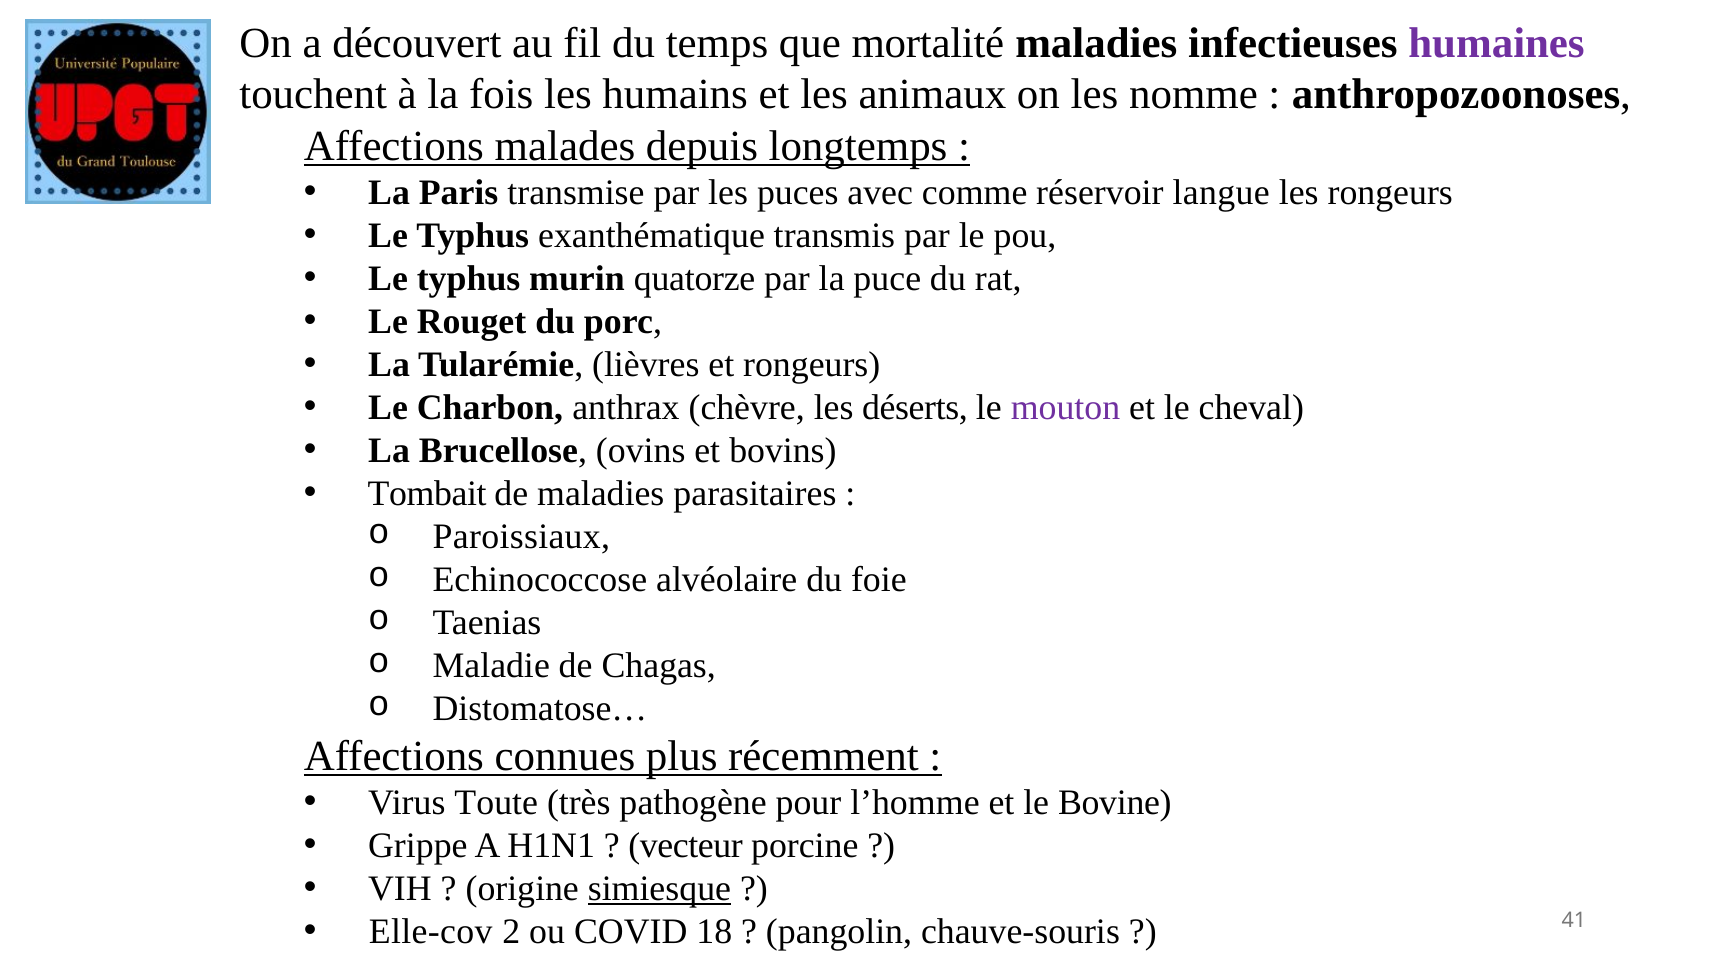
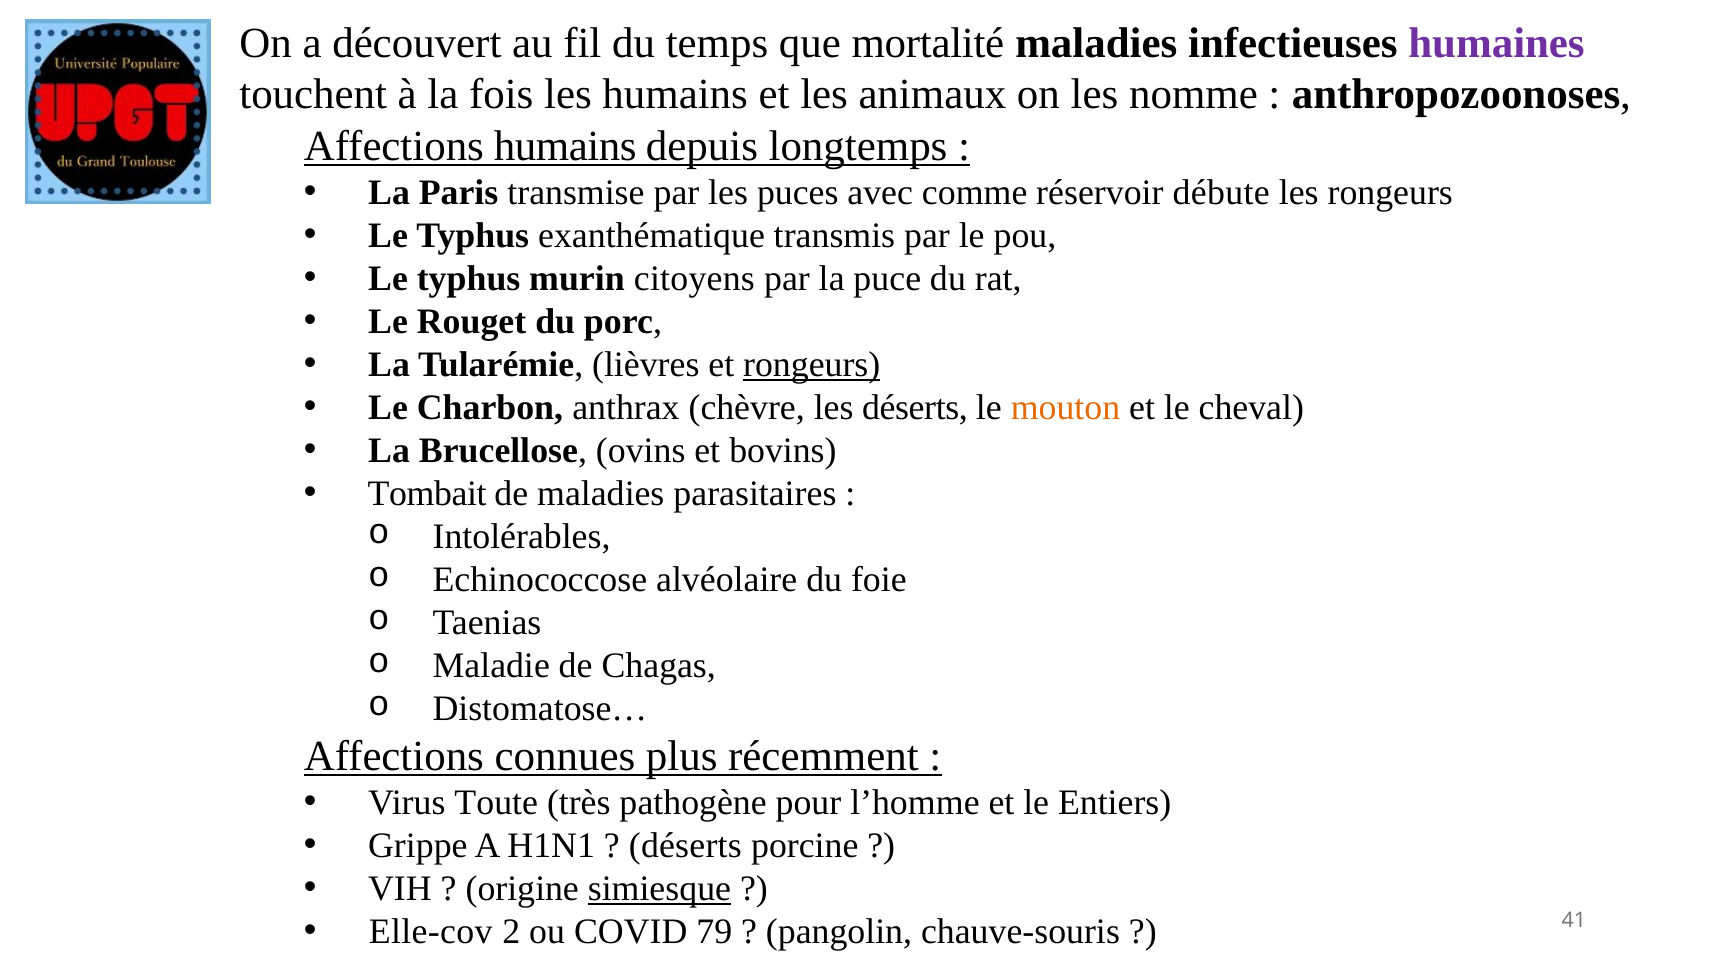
Affections malades: malades -> humains (565, 146)
langue: langue -> débute (1221, 193)
quatorze: quatorze -> citoyens (694, 279)
rongeurs underline: none -> present (812, 365)
mouton colour: purple -> orange (1065, 407)
Paroissiaux: Paroissiaux -> Intolérables (522, 536)
Bovine: Bovine -> Entiers (1115, 803)
vecteur: vecteur -> déserts (685, 845)
18: 18 -> 79 (714, 931)
